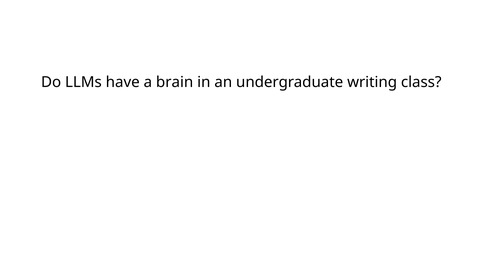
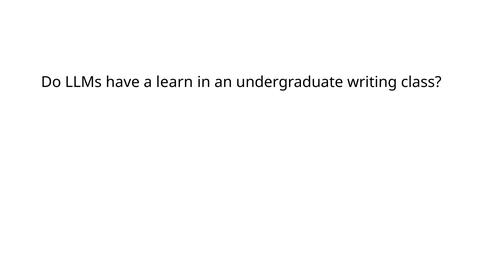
brain: brain -> learn (175, 82)
